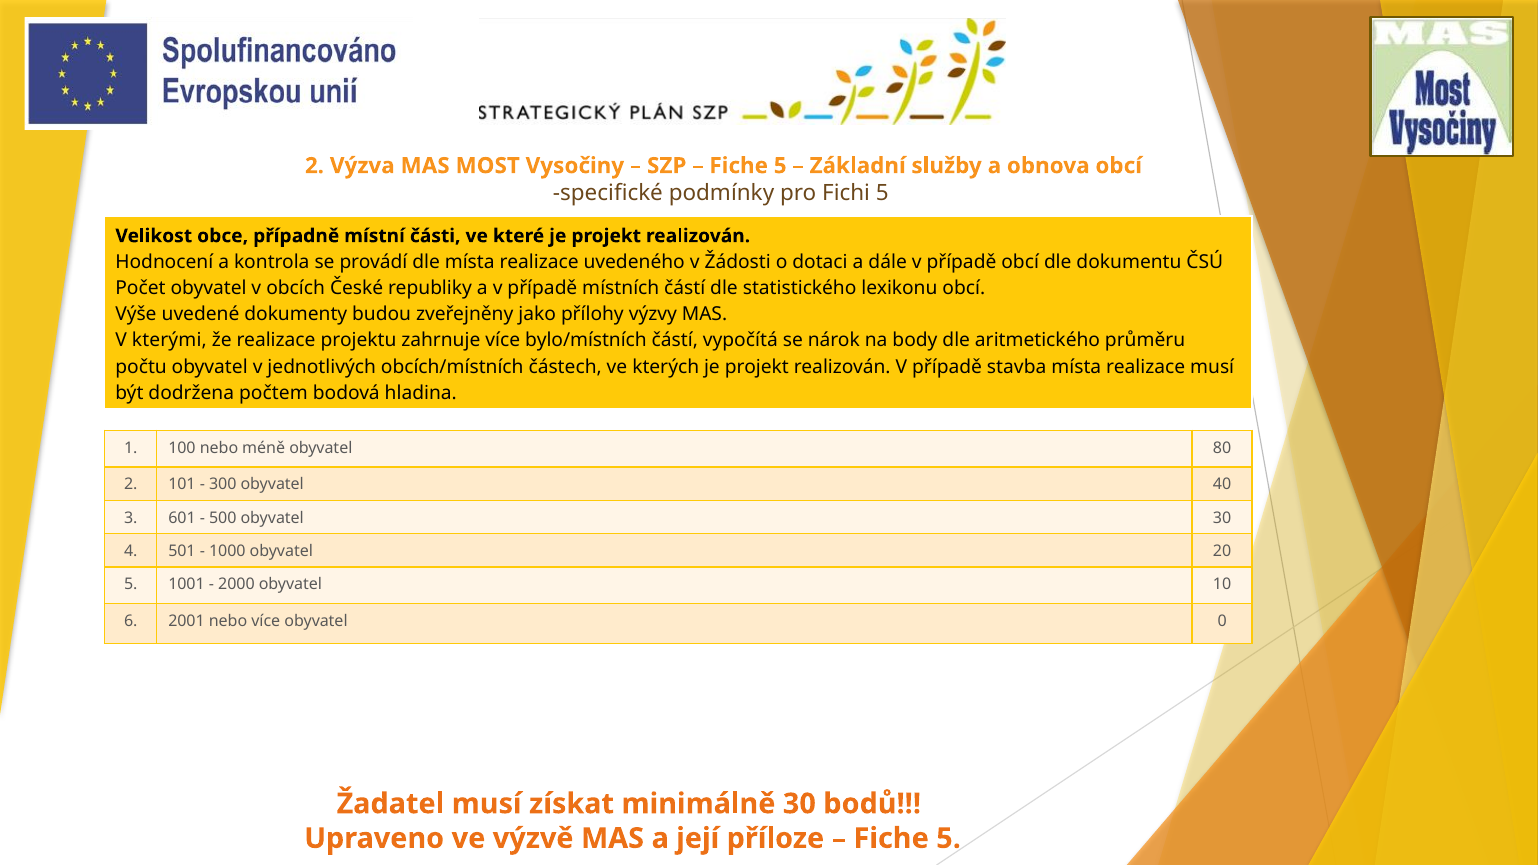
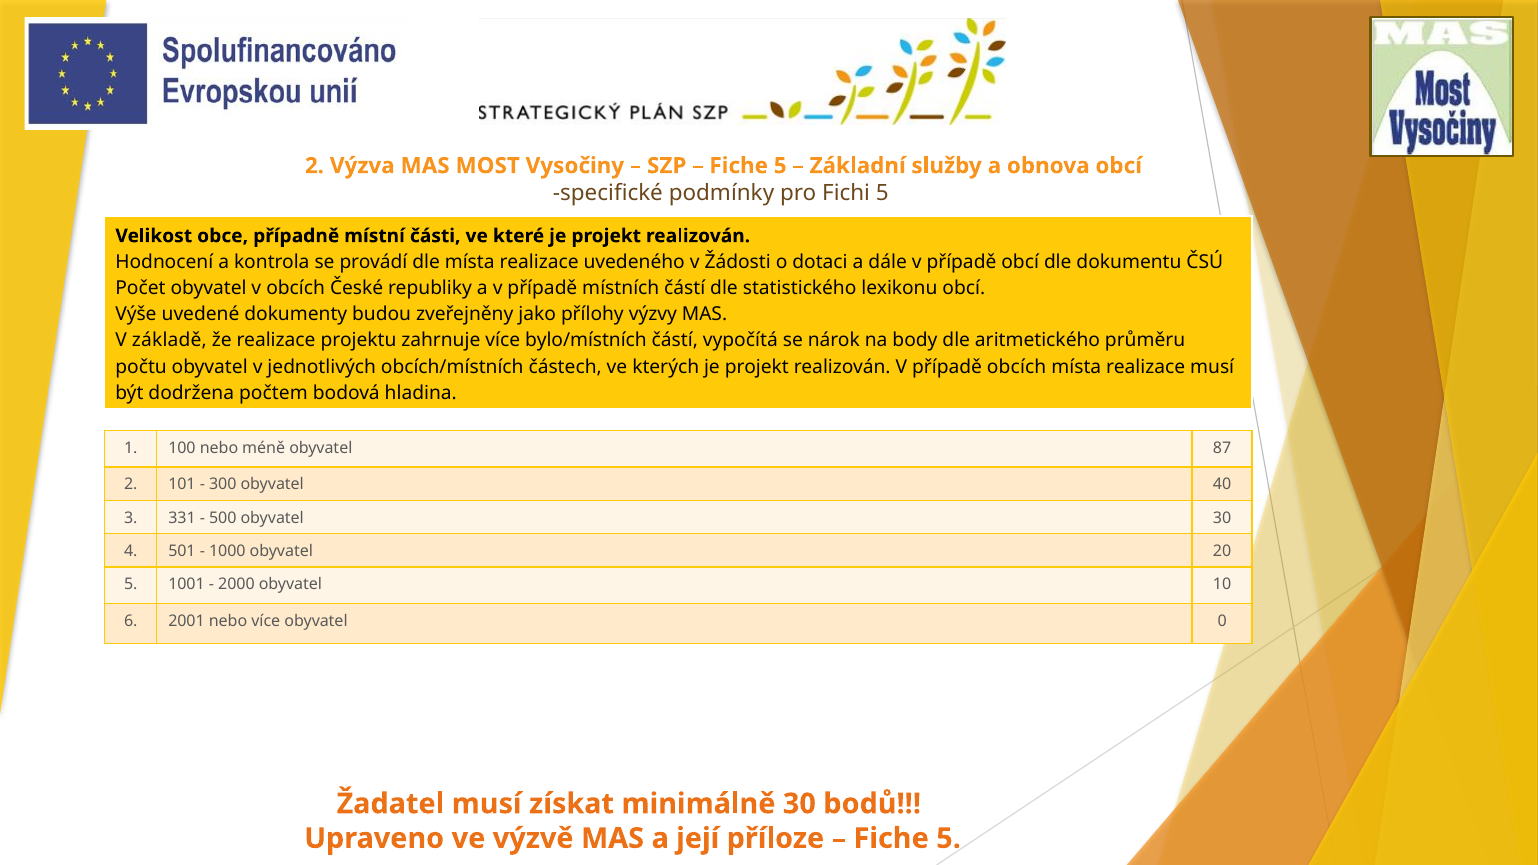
kterými: kterými -> základě (169, 341)
případě stavba: stavba -> obcích (1017, 367)
80: 80 -> 87 (1222, 448)
601: 601 -> 331 (182, 518)
